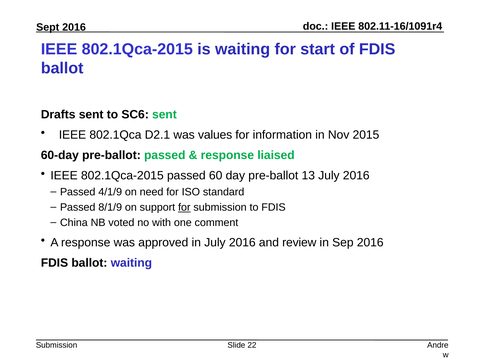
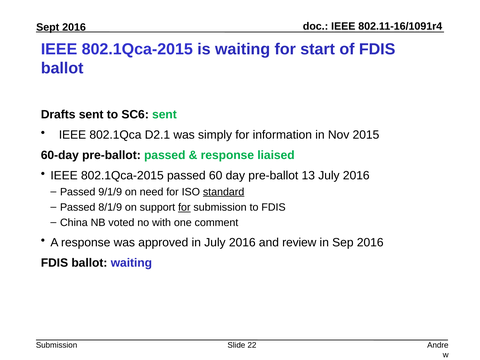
values: values -> simply (215, 135)
4/1/9: 4/1/9 -> 9/1/9 (110, 192)
standard underline: none -> present (224, 192)
